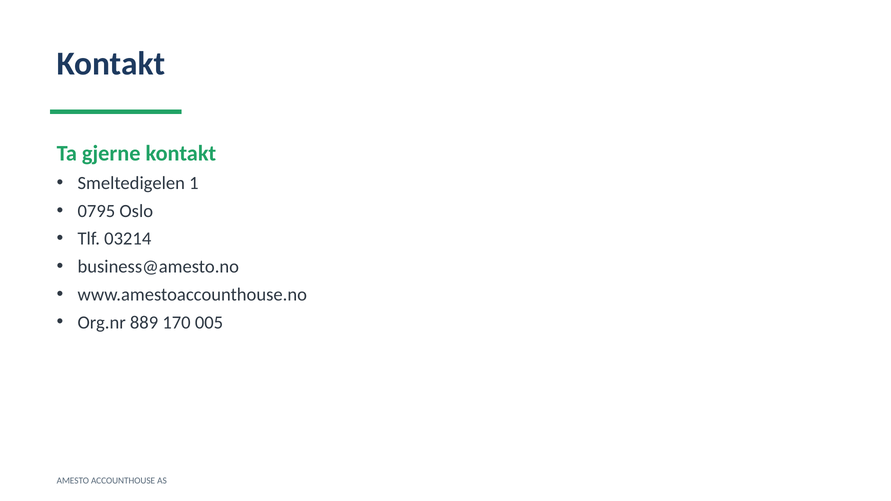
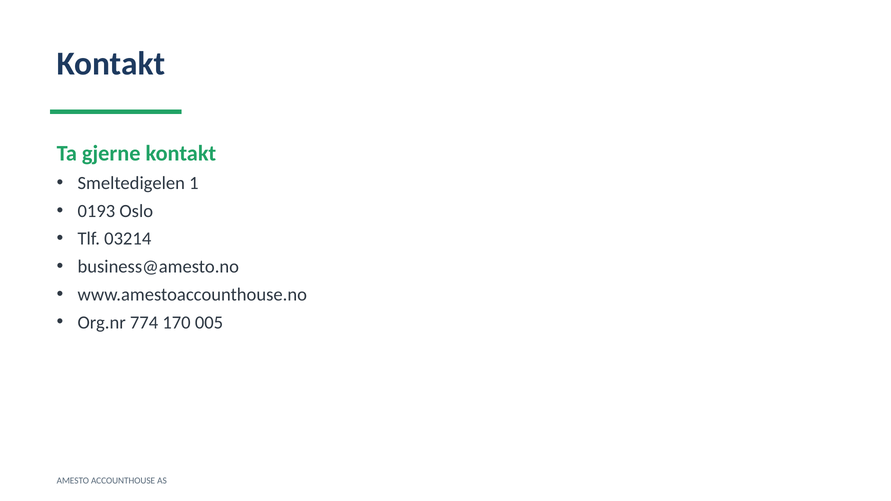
0795: 0795 -> 0193 (96, 211)
889: 889 -> 774 (144, 323)
